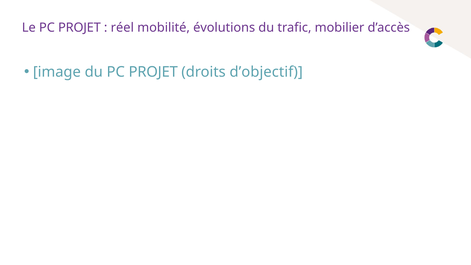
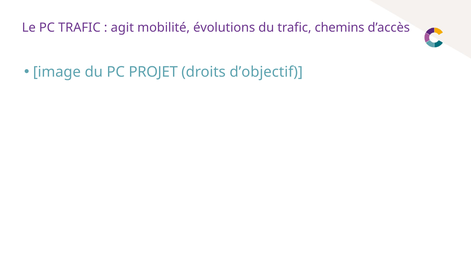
Le PC PROJET: PROJET -> TRAFIC (79, 28)
réel: réel -> agit (122, 28)
mobilier: mobilier -> chemins (340, 28)
